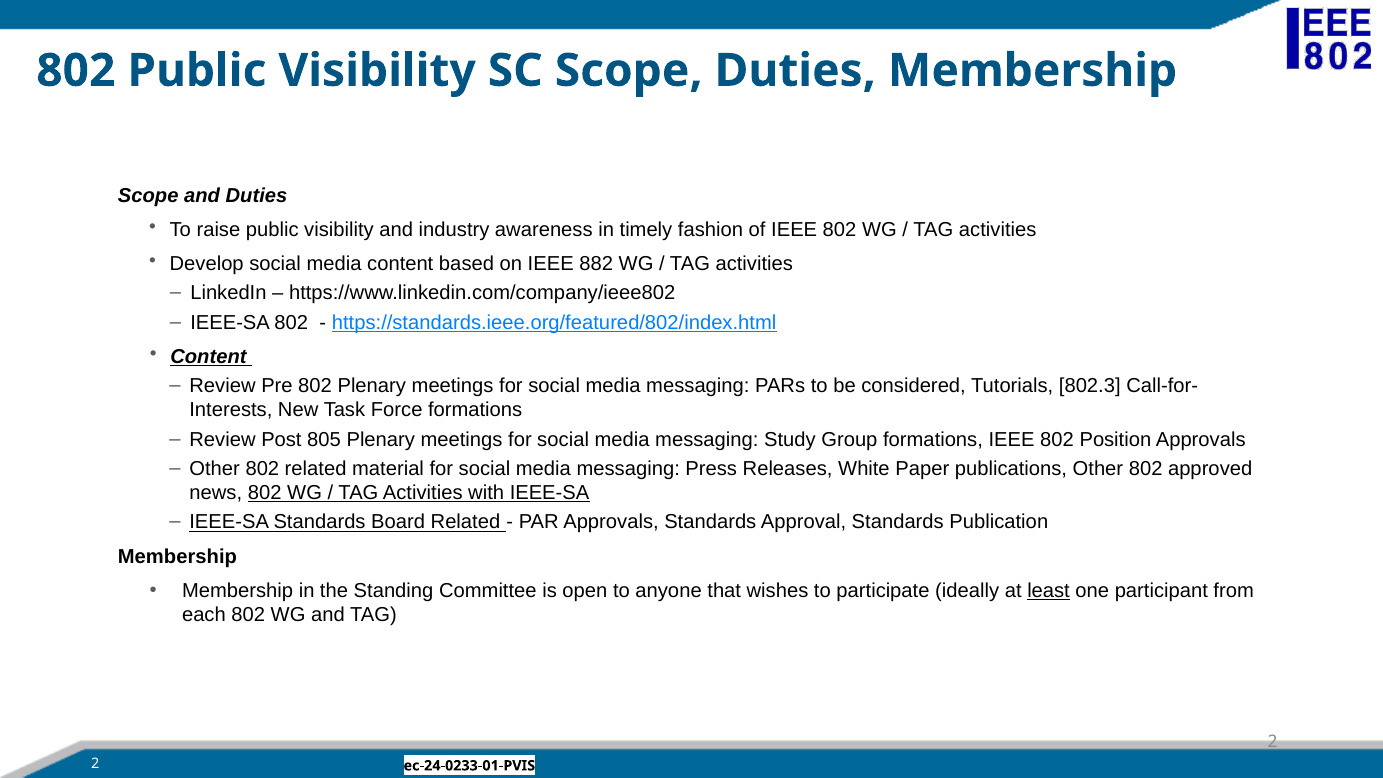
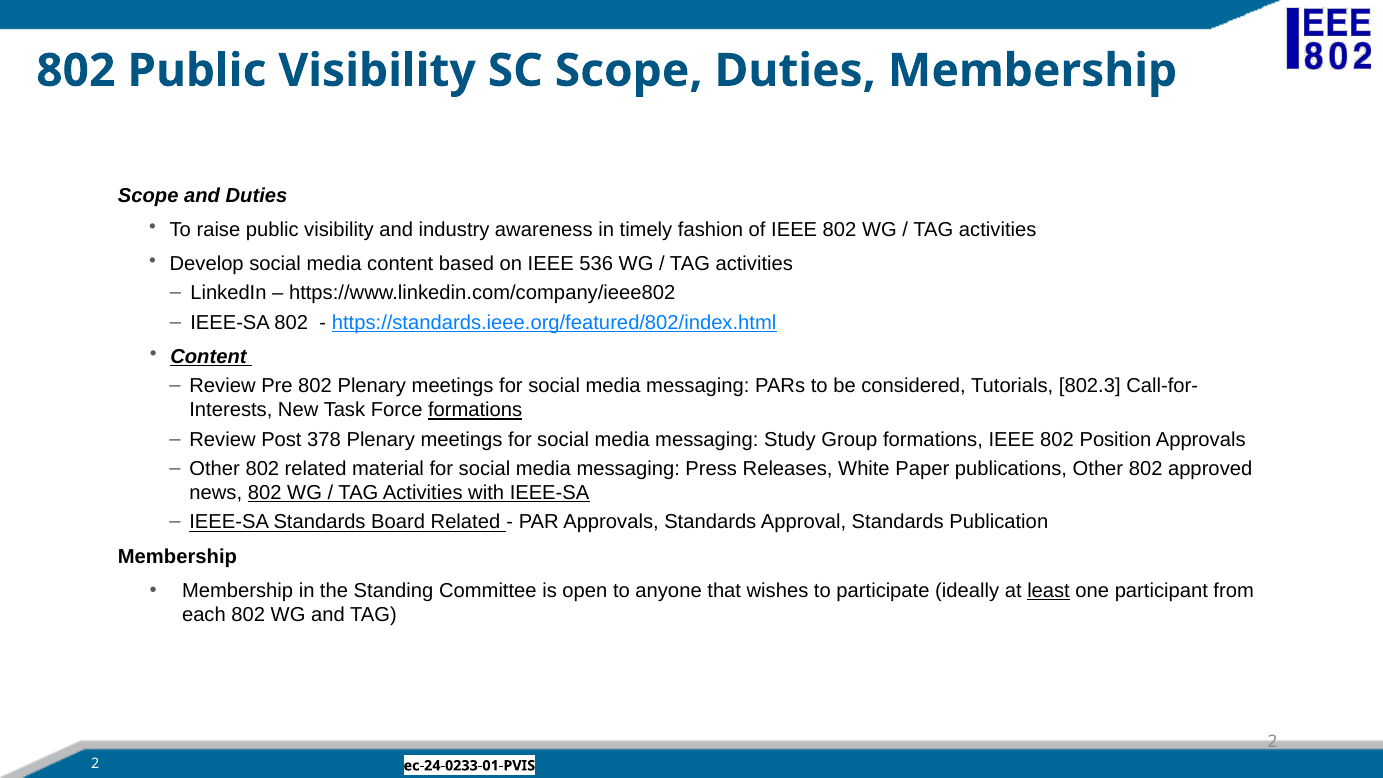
882: 882 -> 536 (596, 264)
formations underline: none -> present (475, 410)
805: 805 -> 378 (324, 439)
